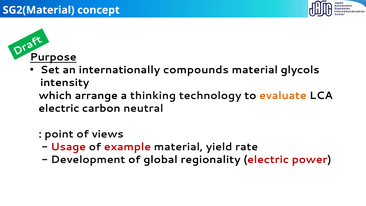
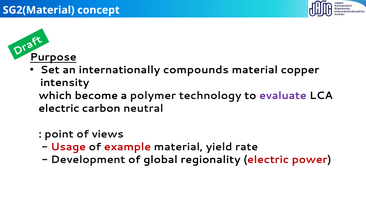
glycols: glycols -> copper (300, 70)
arrange: arrange -> become (96, 95)
thinking: thinking -> polymer (153, 95)
evaluate colour: orange -> purple (283, 95)
